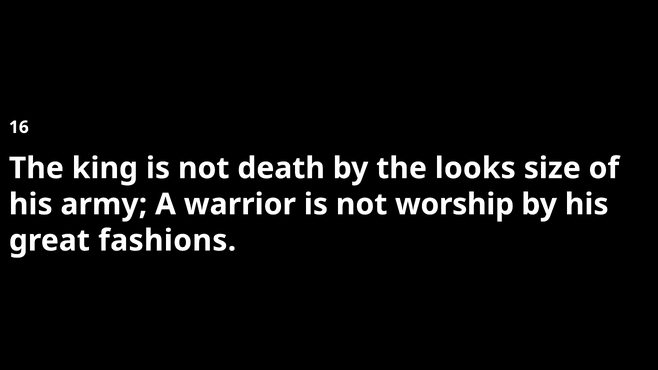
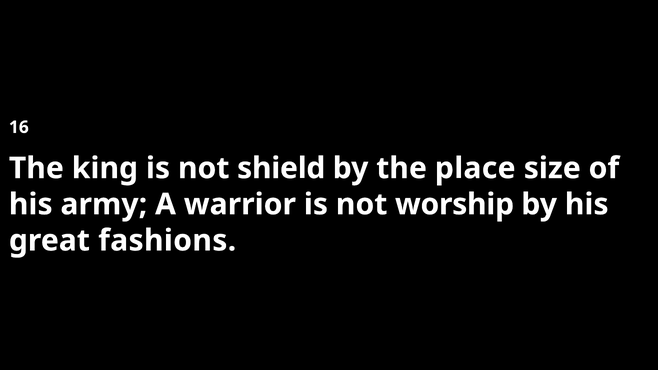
death: death -> shield (281, 168)
looks: looks -> place (475, 168)
